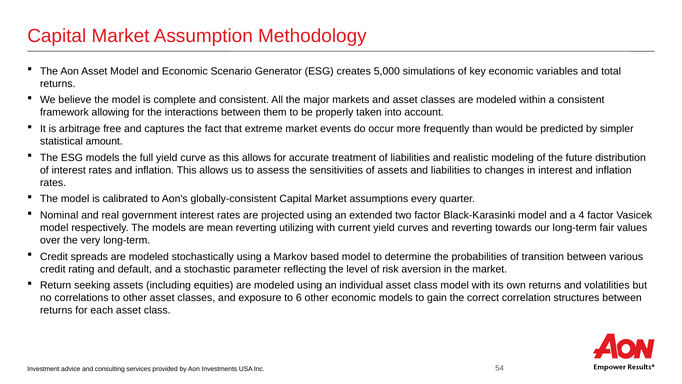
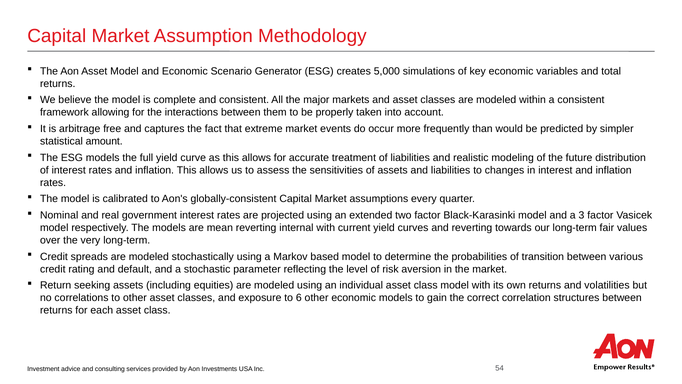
4: 4 -> 3 (582, 215)
utilizing: utilizing -> internal (296, 228)
